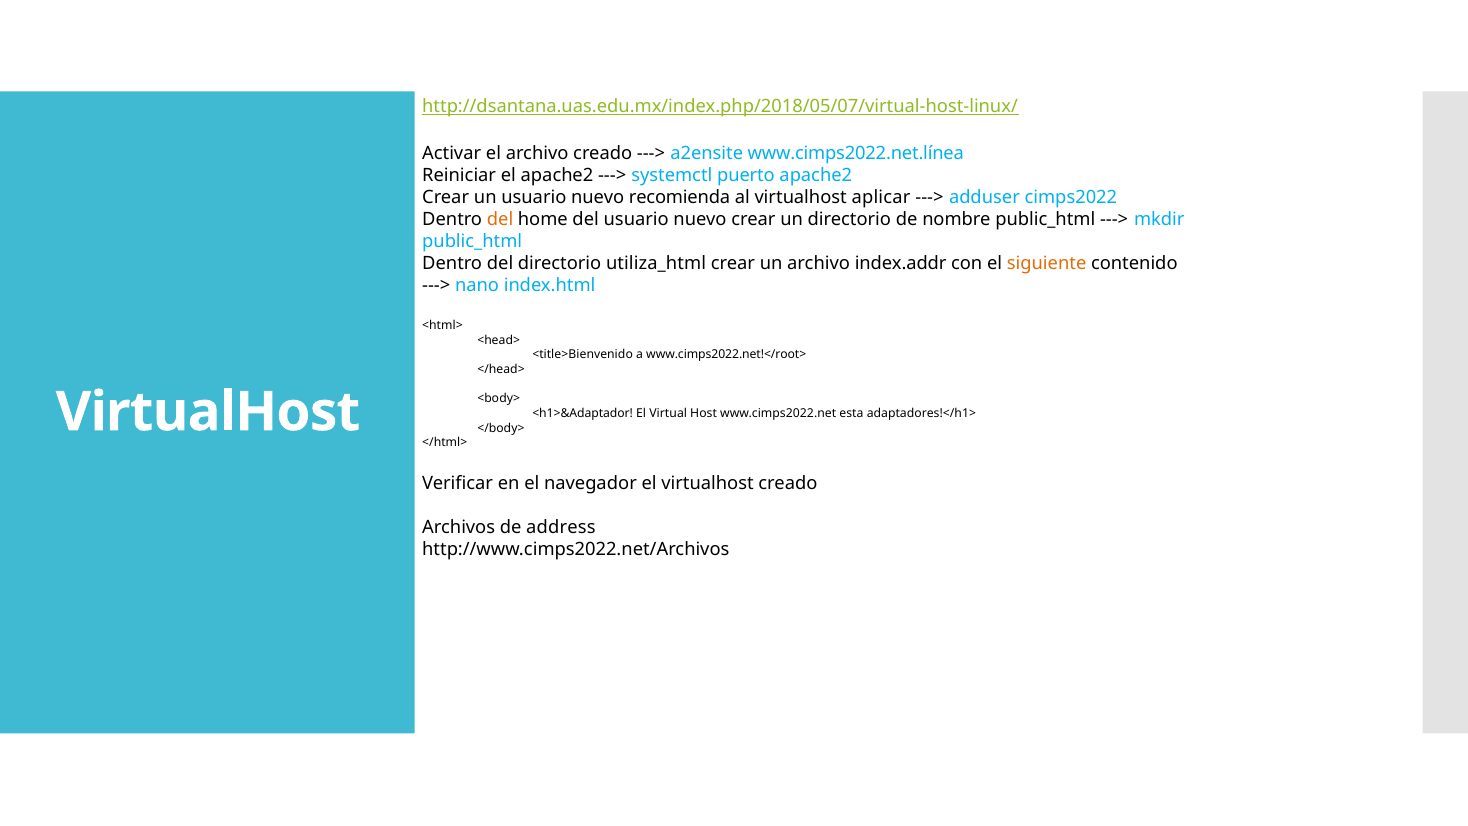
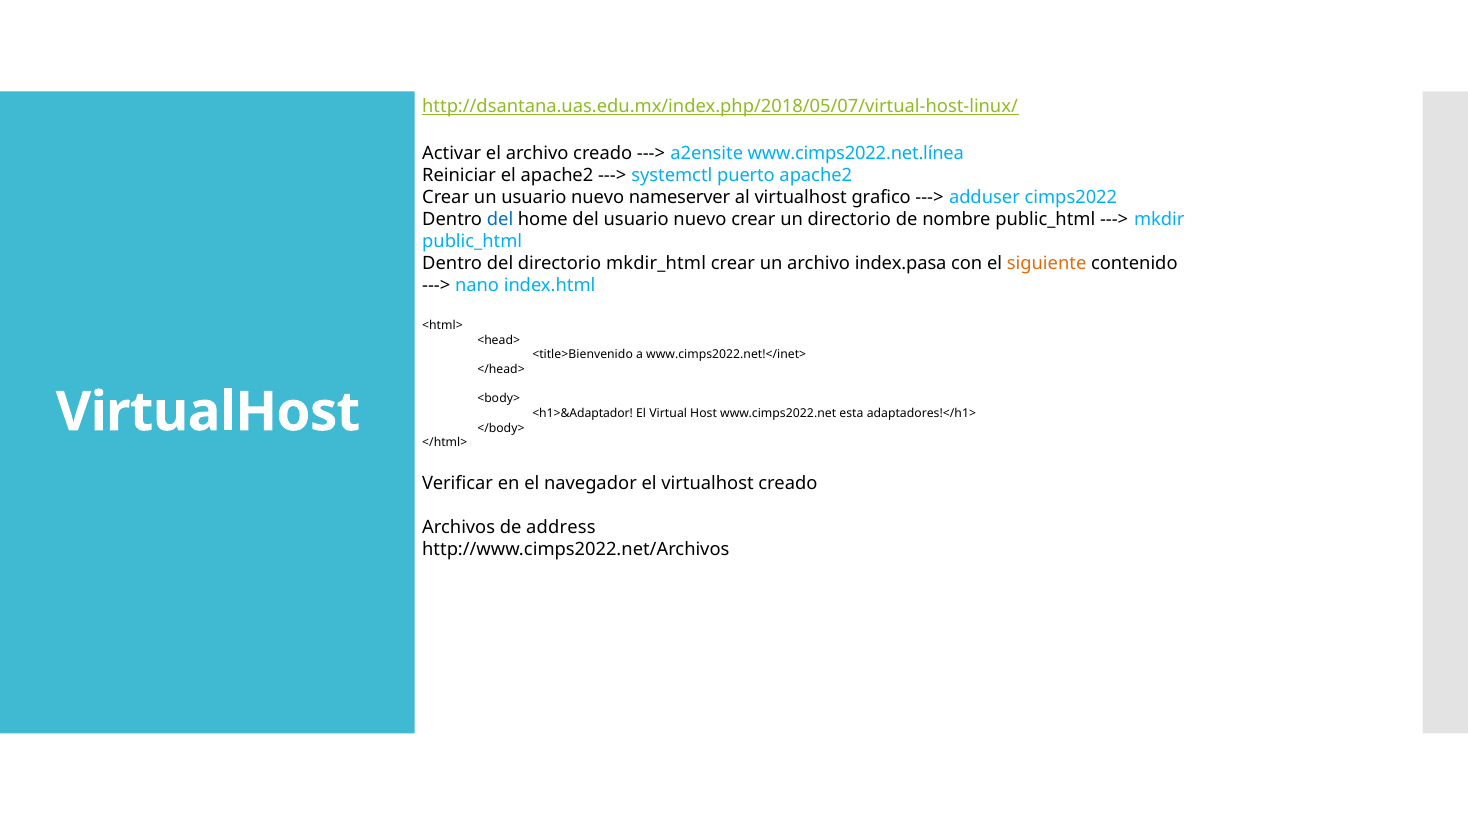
recomienda: recomienda -> nameserver (680, 197)
aplicar: aplicar -> grafico (881, 197)
del colour: orange -> blue (500, 219)
utiliza_html: utiliza_html -> mkdir_html (656, 263)
index.addr: index.addr -> index.pasa (901, 263)
www.cimps2022.net!</root>: www.cimps2022.net!</root> -> www.cimps2022.net!</inet> (726, 355)
